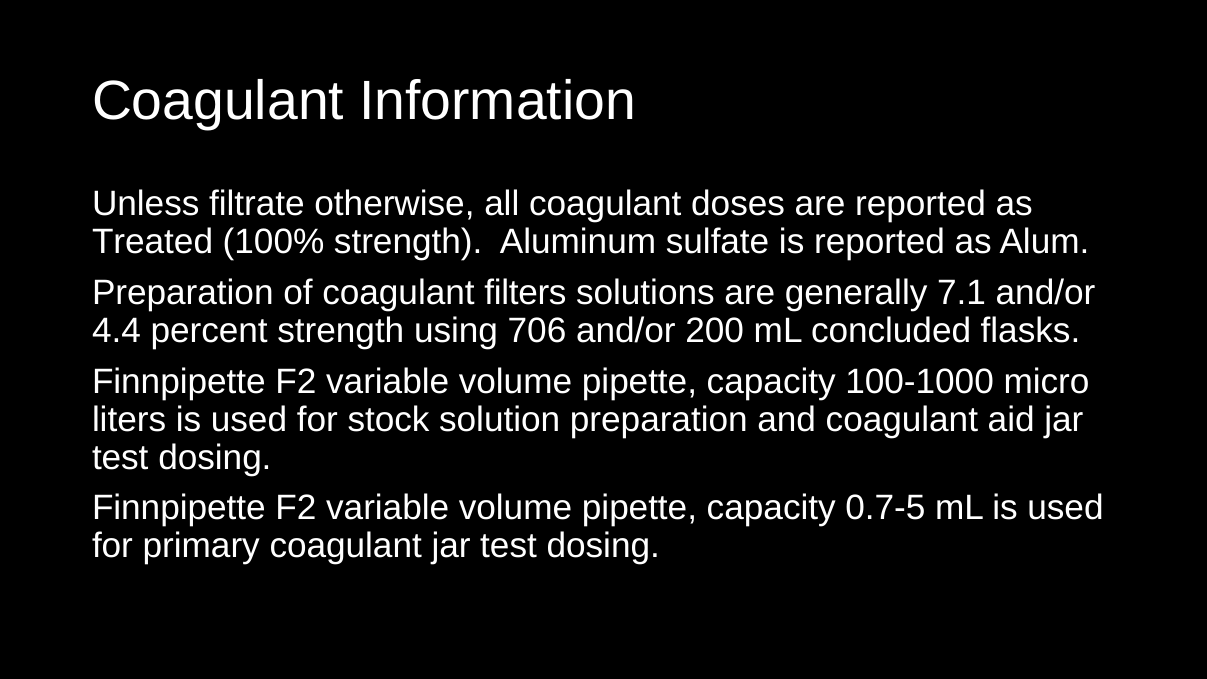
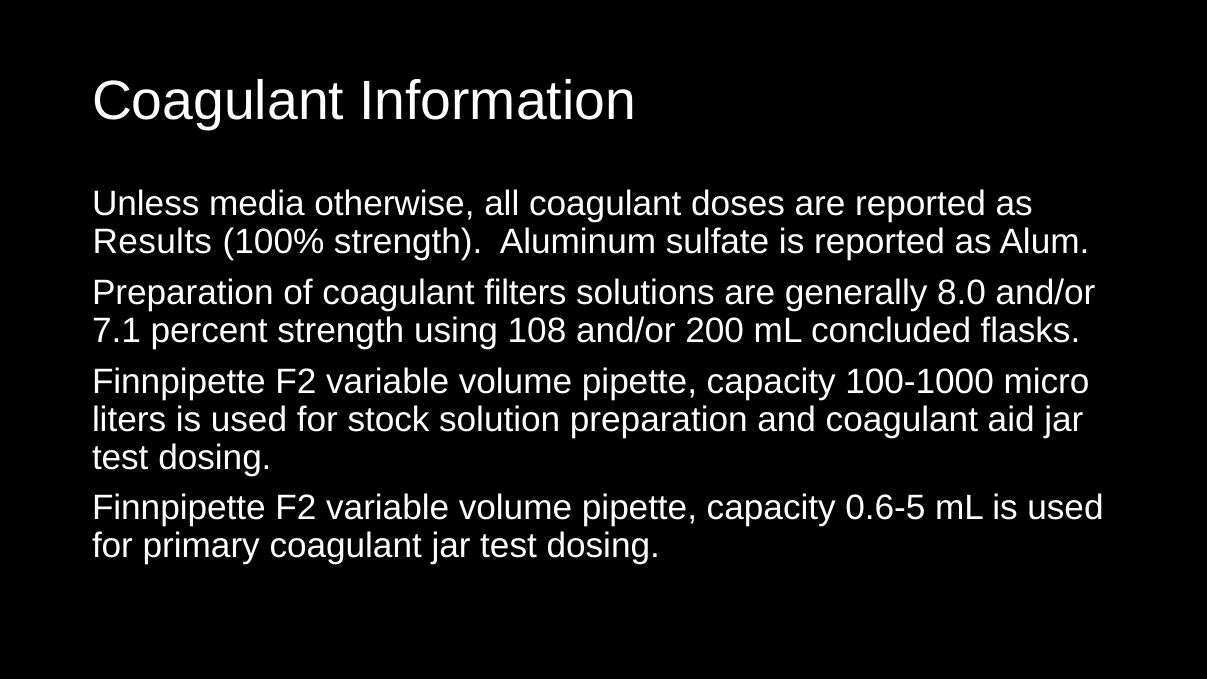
filtrate: filtrate -> media (257, 204)
Treated: Treated -> Results (152, 242)
7.1: 7.1 -> 8.0 (962, 293)
4.4: 4.4 -> 7.1 (116, 331)
706: 706 -> 108 (537, 331)
0.7-5: 0.7-5 -> 0.6-5 (885, 508)
